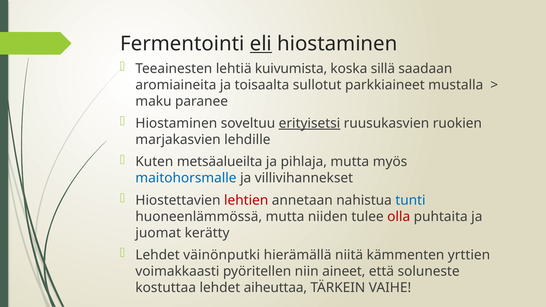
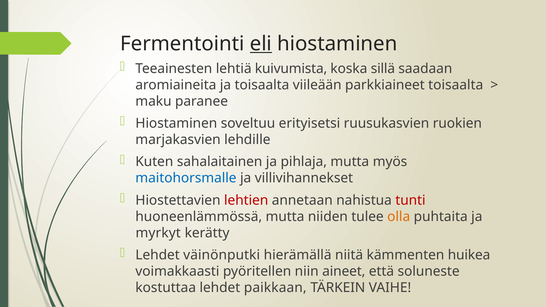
sullotut: sullotut -> viileään (317, 85)
parkkiaineet mustalla: mustalla -> toisaalta (456, 85)
erityisetsi underline: present -> none (309, 123)
metsäalueilta: metsäalueilta -> sahalaitainen (220, 162)
tunti colour: blue -> red (411, 200)
olla colour: red -> orange (399, 217)
juomat: juomat -> myrkyt (158, 233)
yrttien: yrttien -> huikea (469, 255)
aiheuttaa: aiheuttaa -> paikkaan (275, 288)
